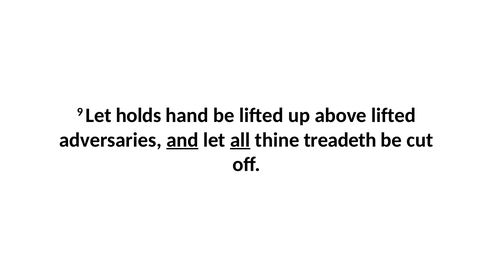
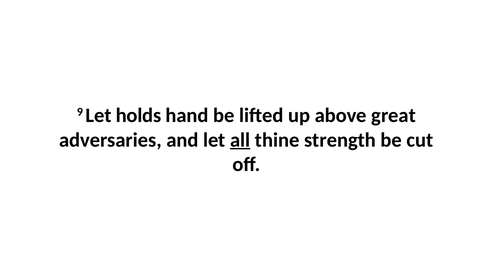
above lifted: lifted -> great (394, 115)
and underline: present -> none (182, 140)
treadeth: treadeth -> strength (340, 140)
